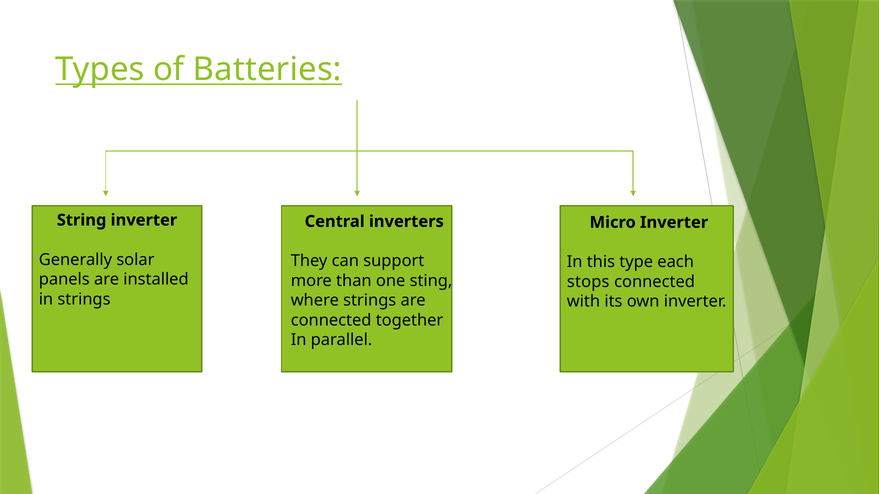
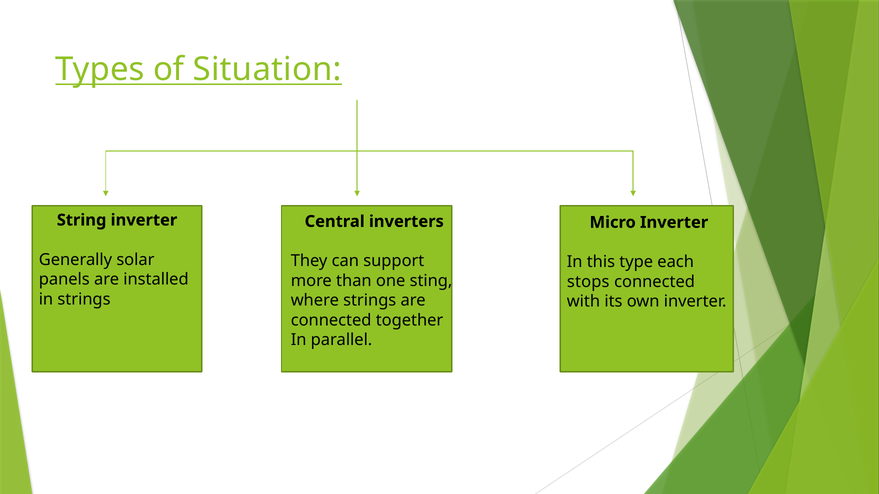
Batteries: Batteries -> Situation (267, 69)
